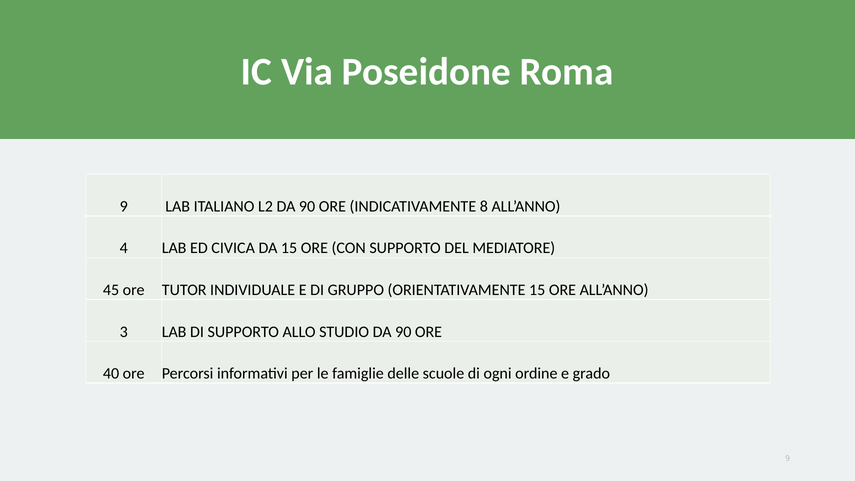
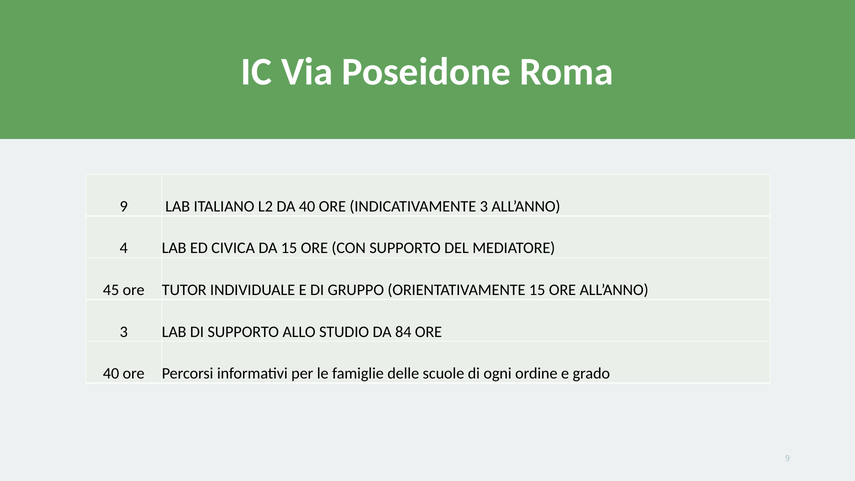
L2 DA 90: 90 -> 40 (307, 206)
INDICATIVAMENTE 8: 8 -> 3 (484, 206)
STUDIO DA 90: 90 -> 84 (403, 332)
